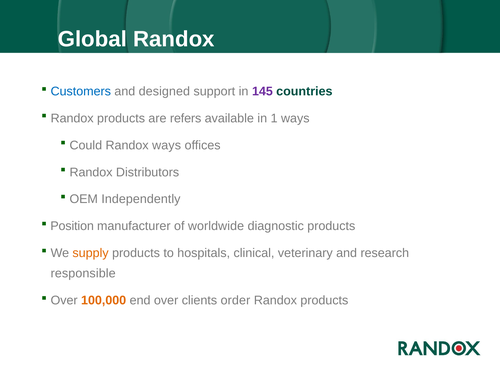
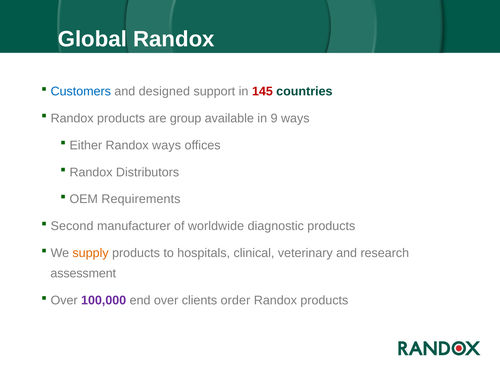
145 colour: purple -> red (262, 91)
refers: refers -> group (186, 118)
1: 1 -> 9 (274, 118)
Could: Could -> Either (86, 145)
Independently: Independently -> Requirements (141, 199)
Position: Position -> Second (72, 226)
responsible: responsible -> assessment (83, 273)
100,000 colour: orange -> purple (104, 300)
